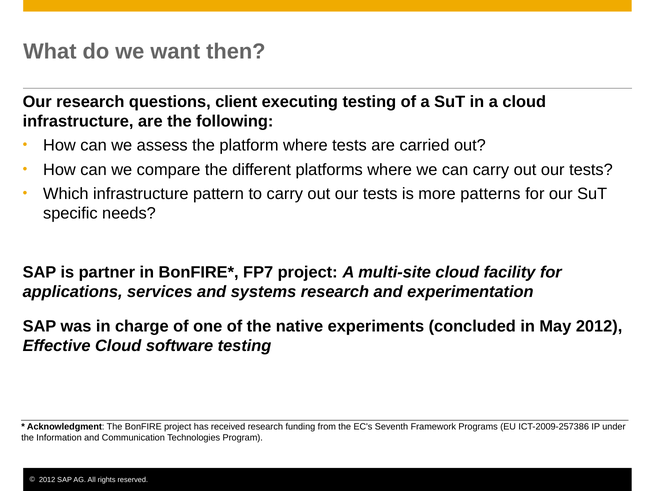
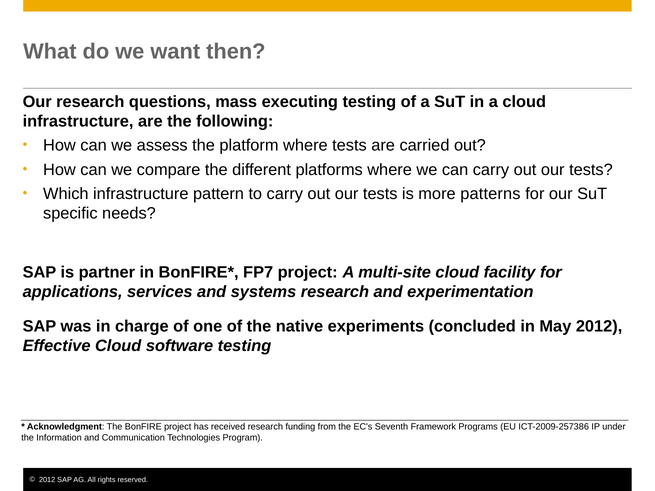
client: client -> mass (236, 102)
